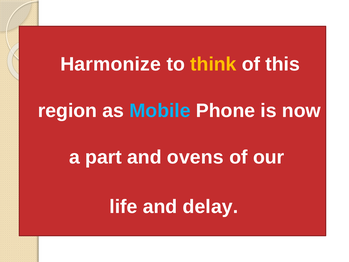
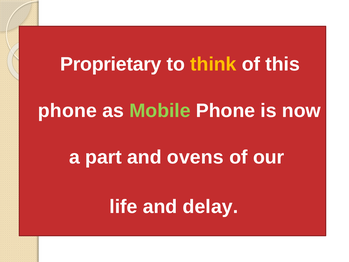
Harmonize: Harmonize -> Proprietary (111, 64)
region: region -> phone (67, 111)
Mobile colour: light blue -> light green (160, 111)
